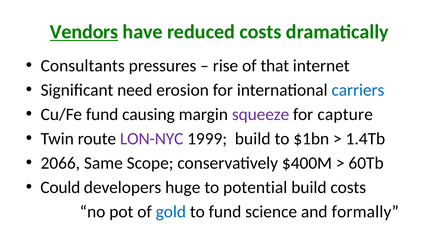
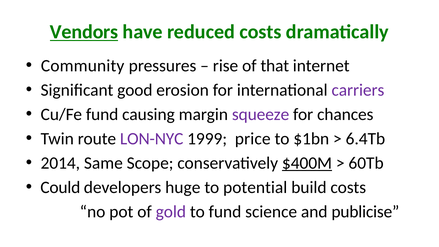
Consultants: Consultants -> Community (83, 66)
need: need -> good (135, 90)
carriers colour: blue -> purple (358, 90)
capture: capture -> chances (345, 114)
1999 build: build -> price (253, 139)
1.4Tb: 1.4Tb -> 6.4Tb (365, 139)
2066: 2066 -> 2014 (60, 163)
$400M underline: none -> present (307, 163)
gold colour: blue -> purple (171, 212)
formally: formally -> publicise (365, 212)
